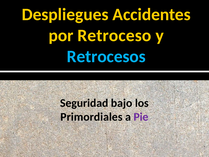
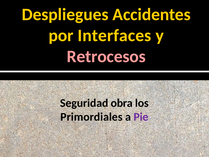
Retroceso: Retroceso -> Interfaces (114, 35)
Retrocesos colour: light blue -> pink (106, 56)
bajo: bajo -> obra (122, 103)
